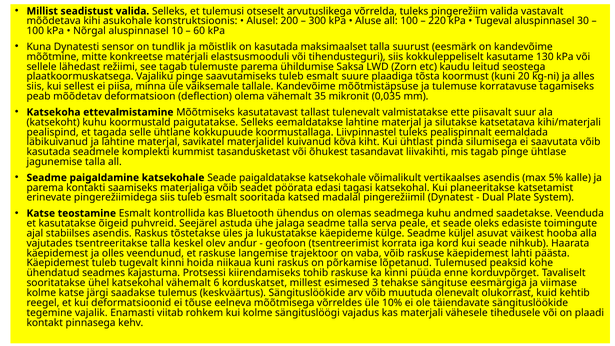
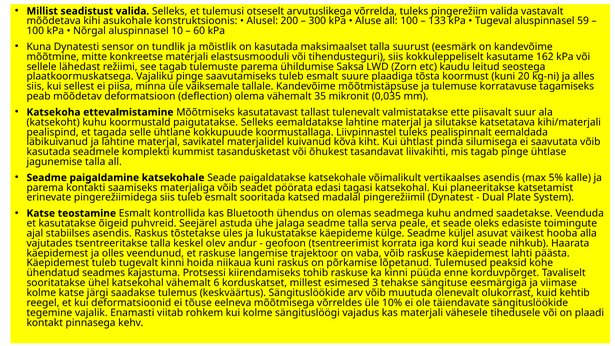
220: 220 -> 133 (437, 21)
30: 30 -> 59 (583, 21)
130: 130 -> 162 (545, 57)
